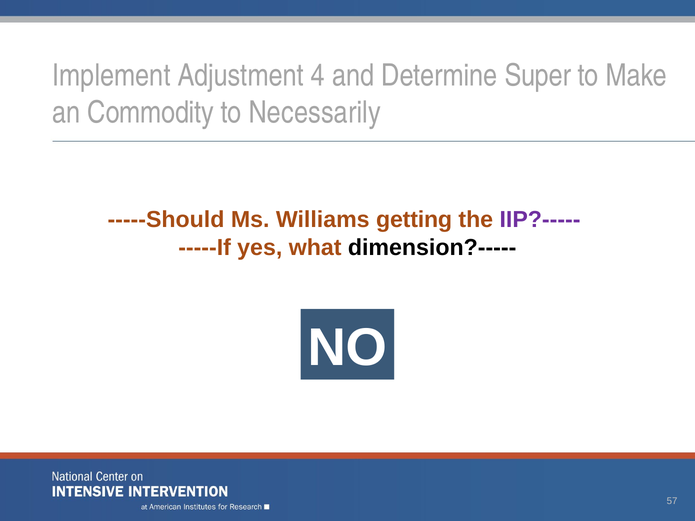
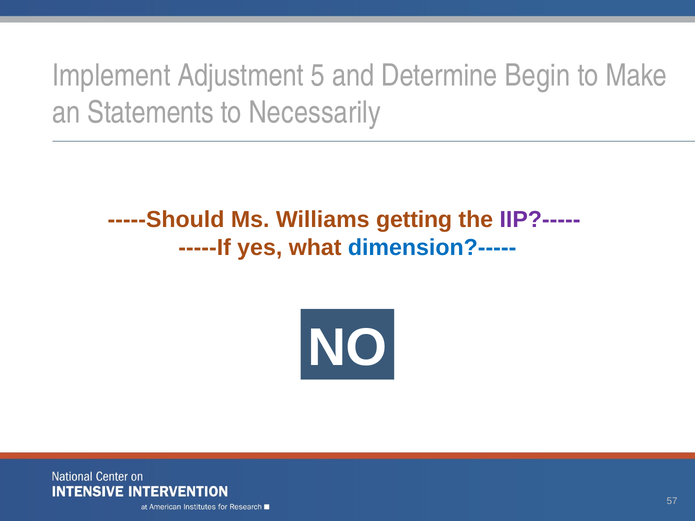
4: 4 -> 5 (318, 76)
Super: Super -> Begin (537, 76)
Commodity: Commodity -> Statements (151, 113)
dimension?----- colour: black -> blue (432, 247)
